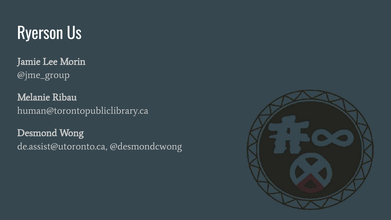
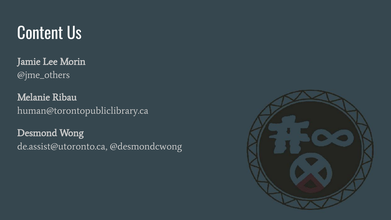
Ryerson: Ryerson -> Content (40, 34)
@jme_group: @jme_group -> @jme_others (44, 75)
